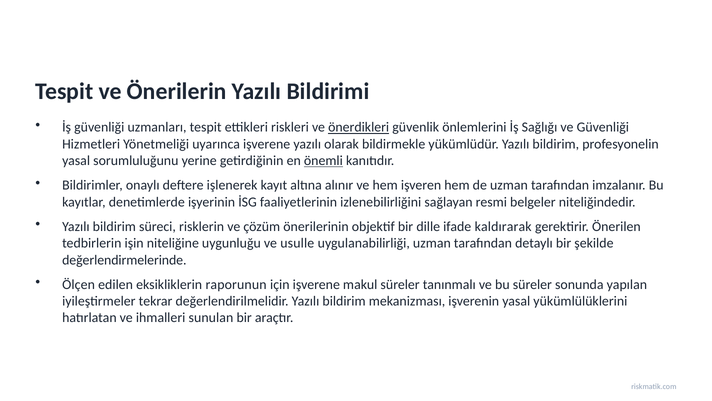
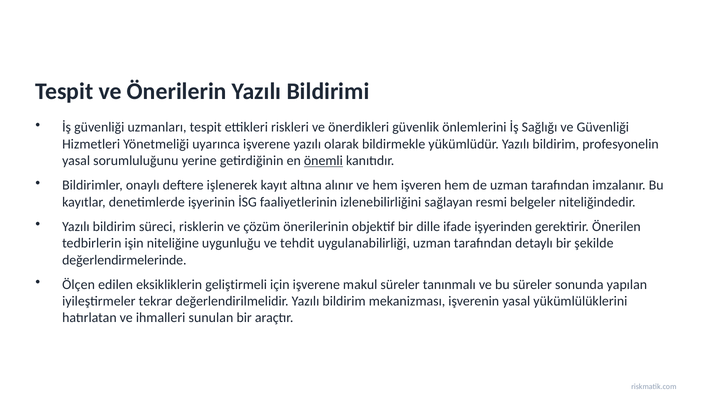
önerdikleri underline: present -> none (359, 127)
kaldırarak: kaldırarak -> işyerinden (503, 226)
usulle: usulle -> tehdit (297, 243)
raporunun: raporunun -> geliştirmeli (236, 284)
